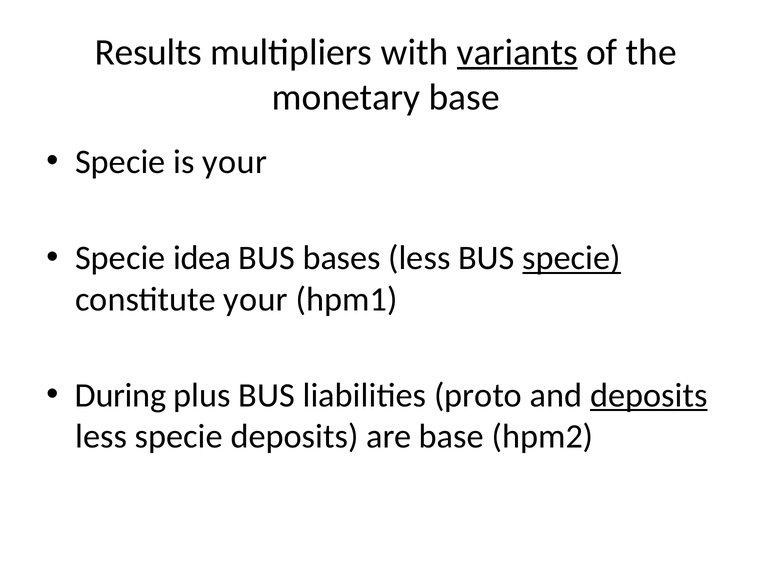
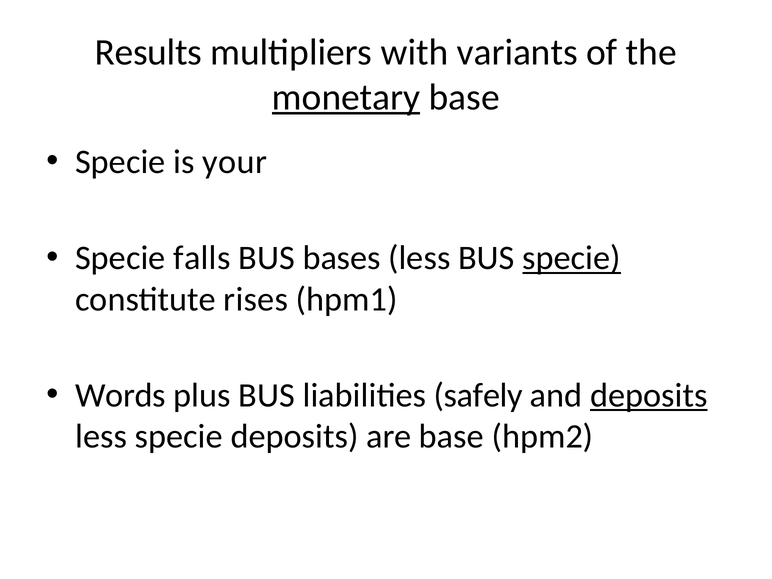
variants underline: present -> none (517, 52)
monetary underline: none -> present (346, 97)
idea: idea -> falls (202, 258)
constitute your: your -> rises (256, 299)
During: During -> Words (121, 395)
proto: proto -> safely (478, 395)
